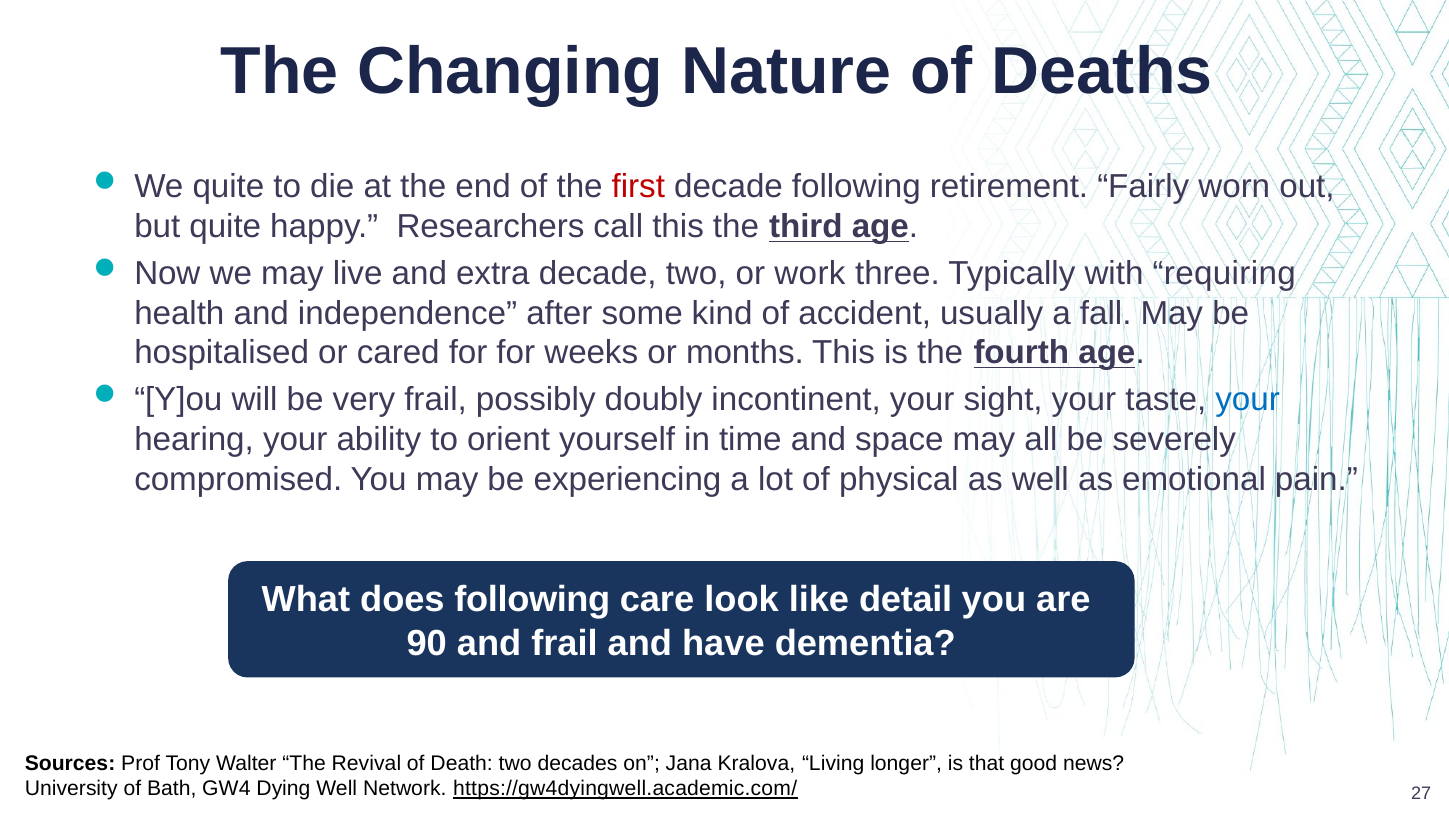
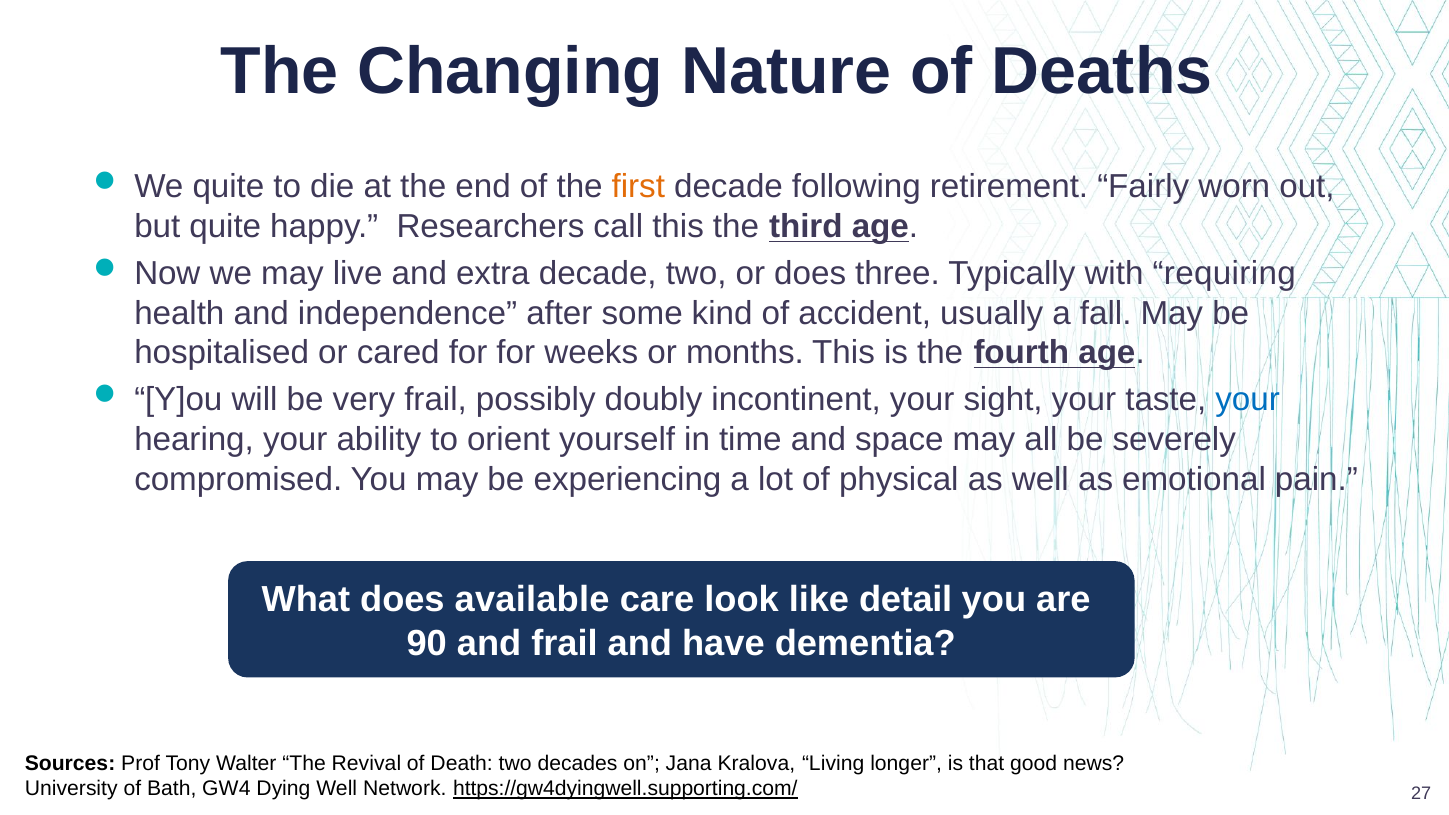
first colour: red -> orange (638, 187)
or work: work -> does (810, 273)
does following: following -> available (532, 600)
https://gw4dyingwell.academic.com/: https://gw4dyingwell.academic.com/ -> https://gw4dyingwell.supporting.com/ (625, 789)
